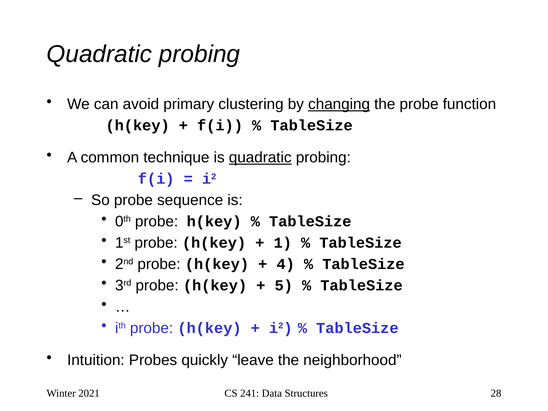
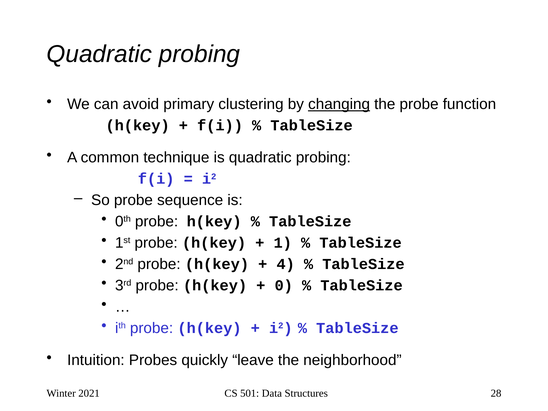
quadratic underline: present -> none (260, 158)
5: 5 -> 0 (284, 285)
241: 241 -> 501 (250, 393)
